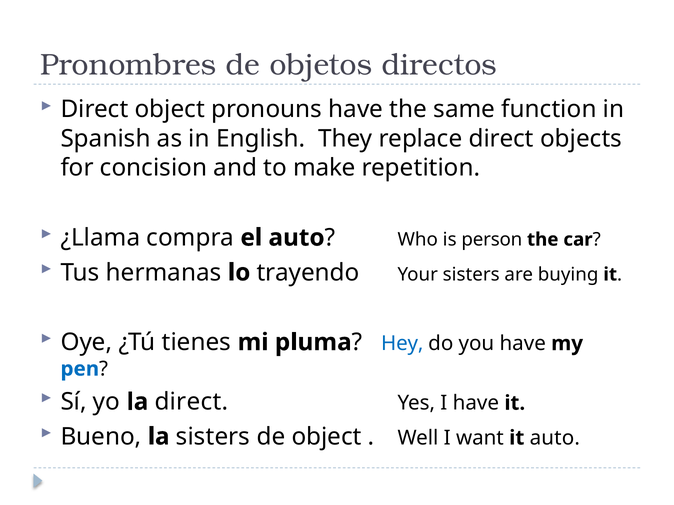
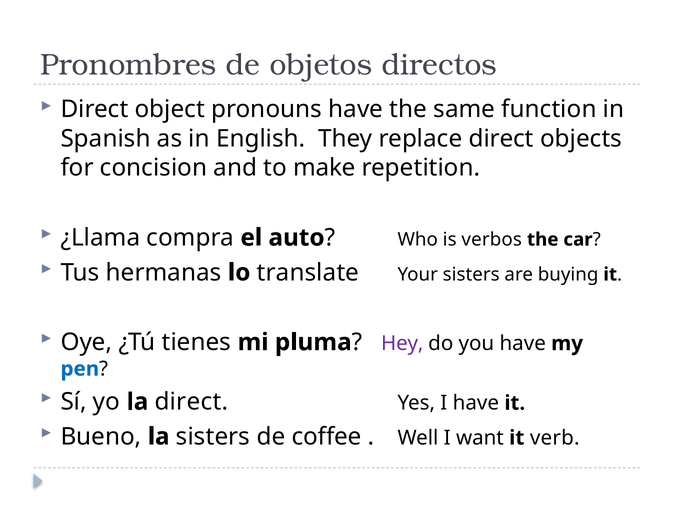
person: person -> verbos (492, 240)
trayendo: trayendo -> translate (308, 273)
Hey colour: blue -> purple (402, 344)
de object: object -> coffee (327, 437)
it auto: auto -> verb (555, 438)
